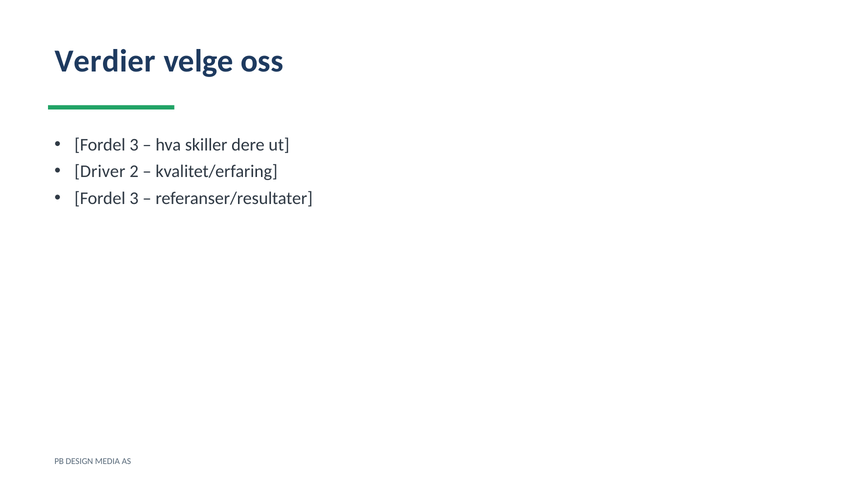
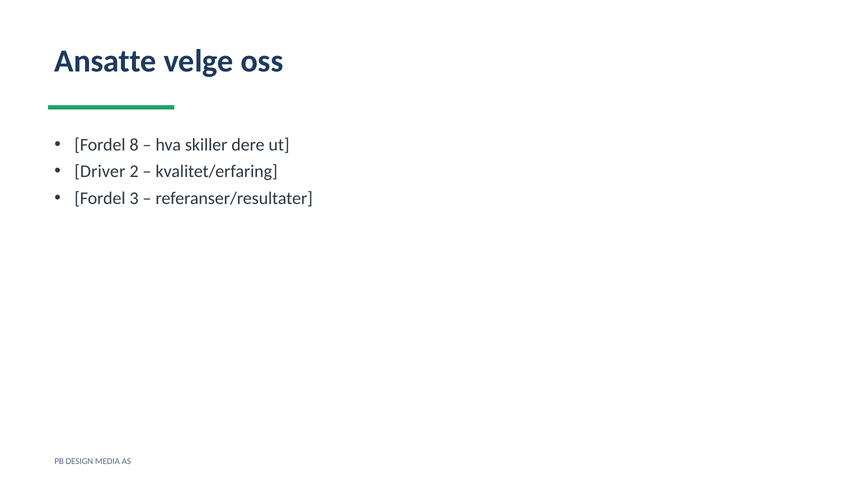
Verdier: Verdier -> Ansatte (105, 61)
3: 3 -> 8 (134, 145)
